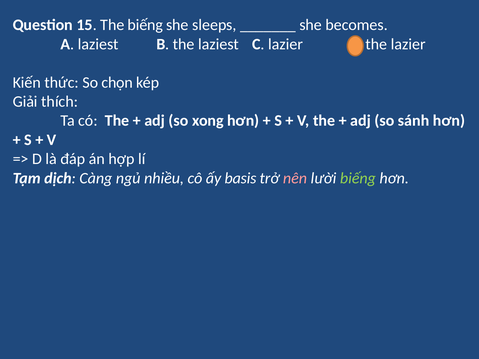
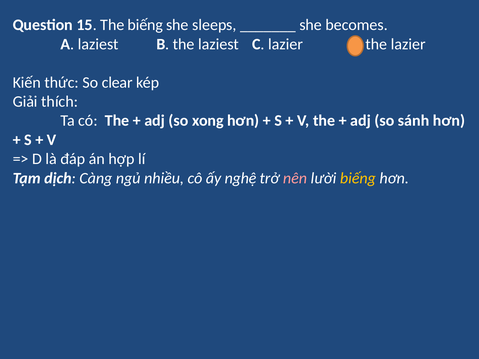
chọn: chọn -> clear (117, 82)
basis: basis -> nghệ (240, 178)
biếng colour: light green -> yellow (358, 178)
